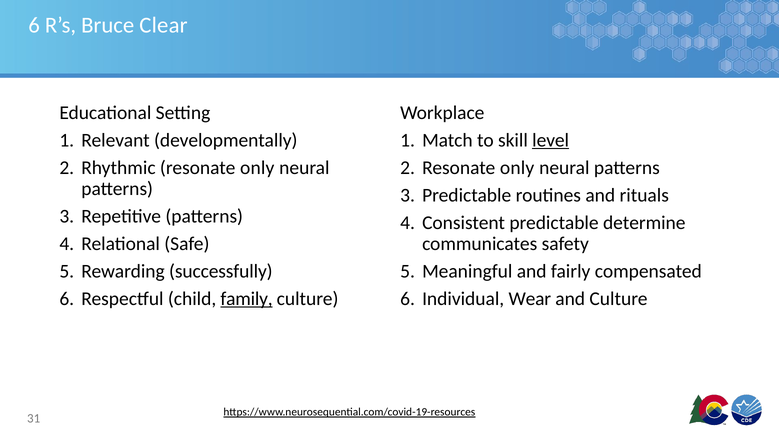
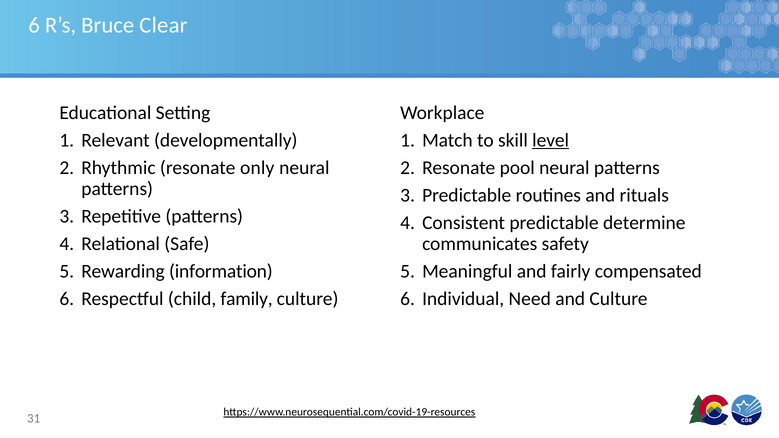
only: only -> pool (517, 168)
successfully: successfully -> information (221, 271)
family underline: present -> none (247, 299)
Wear: Wear -> Need (530, 299)
